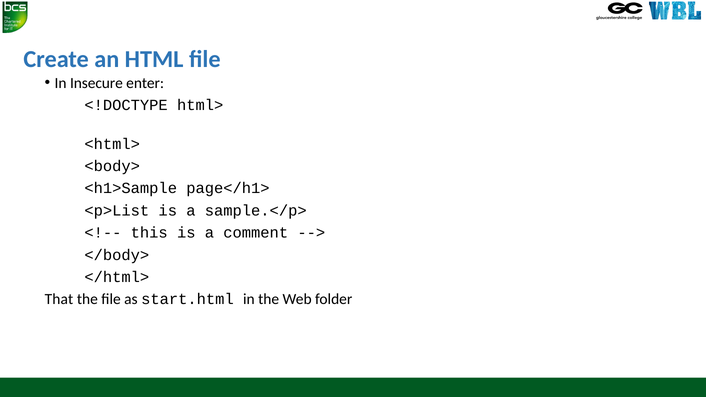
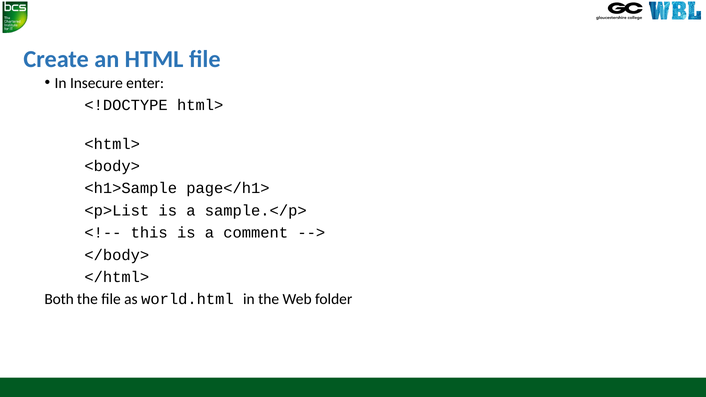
That: That -> Both (59, 299)
start.html: start.html -> world.html (187, 299)
